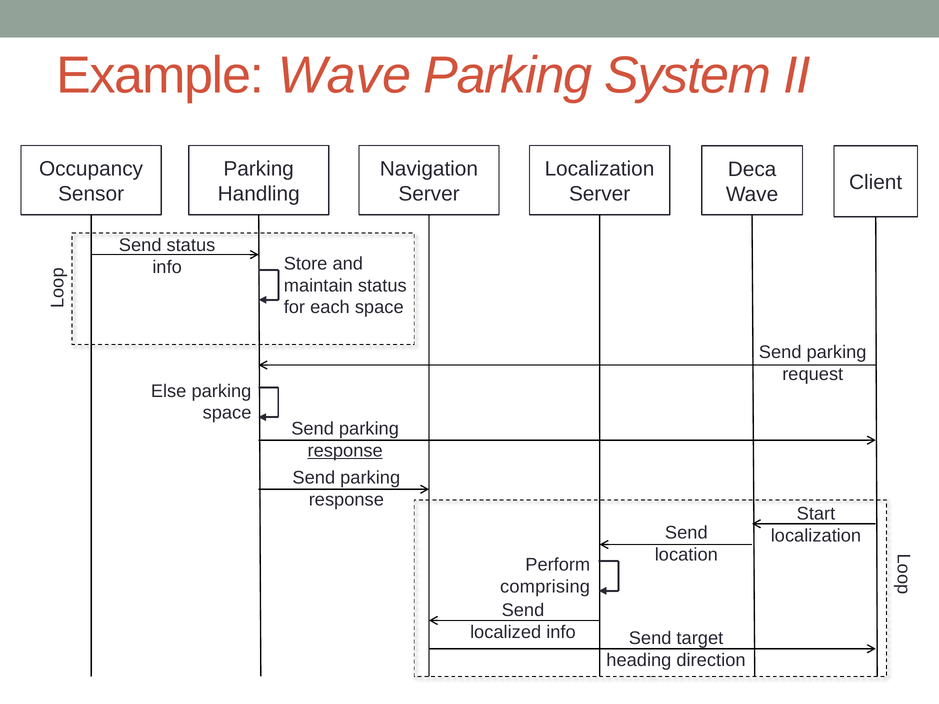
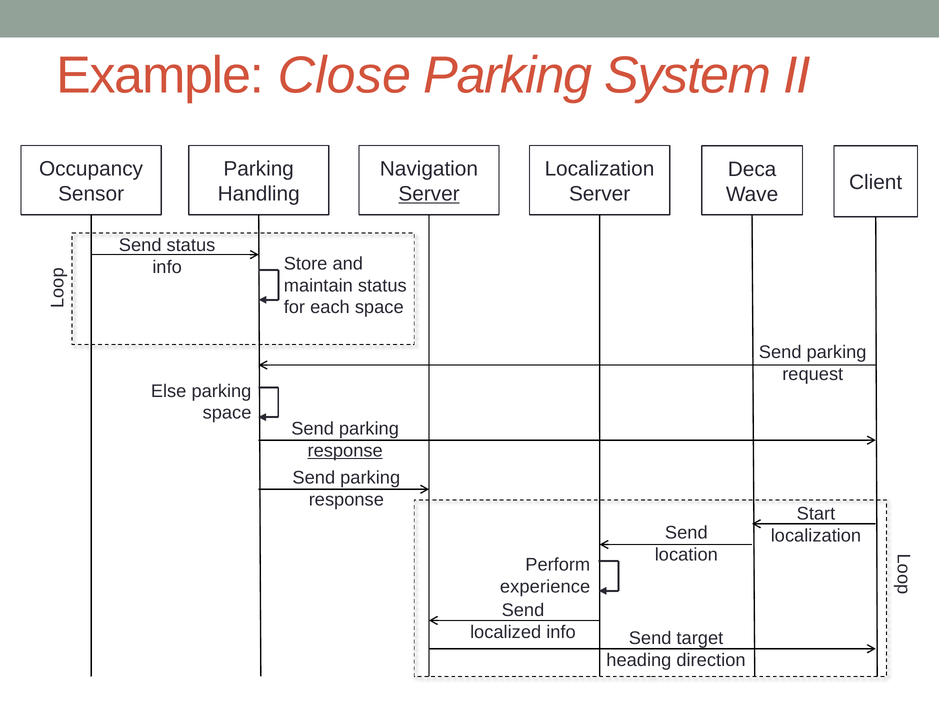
Example Wave: Wave -> Close (344, 76)
Server underline: none -> present (429, 194)
comprising: comprising -> experience (545, 587)
